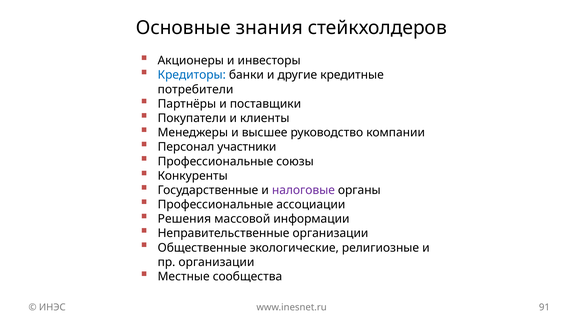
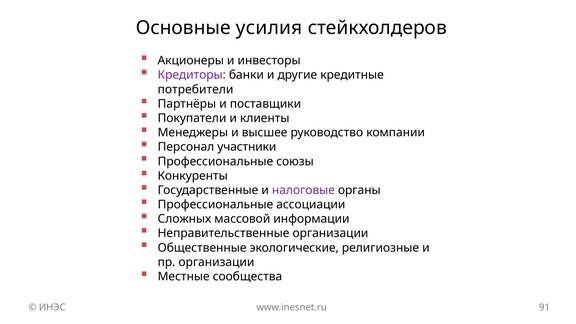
знания: знания -> усилия (269, 28)
Кредиторы colour: blue -> purple (192, 75)
Решения: Решения -> Сложных (184, 219)
